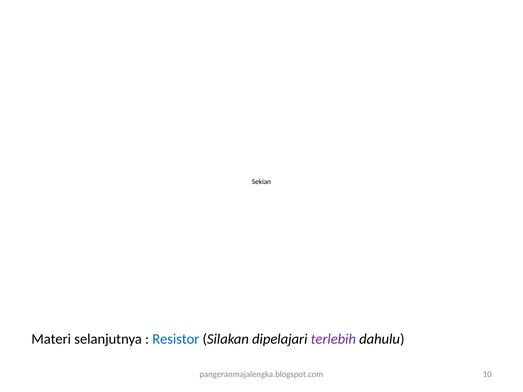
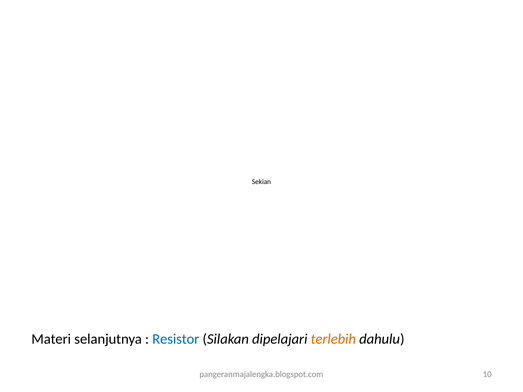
terlebih colour: purple -> orange (333, 339)
